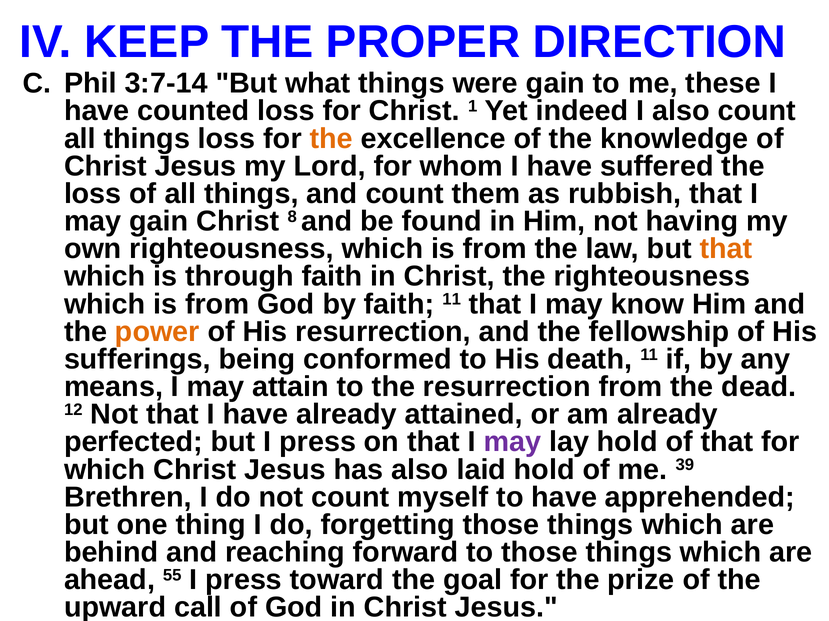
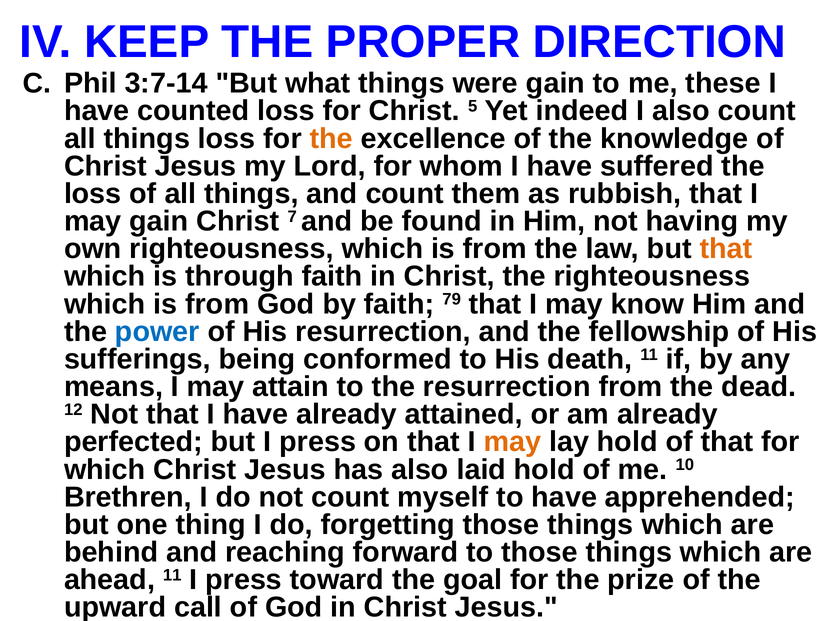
1: 1 -> 5 (473, 106)
8: 8 -> 7 (292, 217)
faith 11: 11 -> 79 (452, 300)
power colour: orange -> blue (157, 332)
may colour: purple -> orange (512, 442)
39: 39 -> 10 (685, 465)
ahead 55: 55 -> 11 (172, 576)
